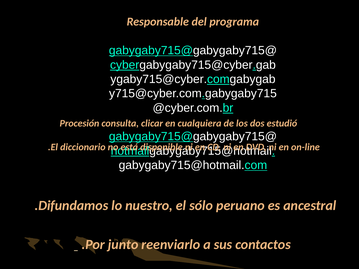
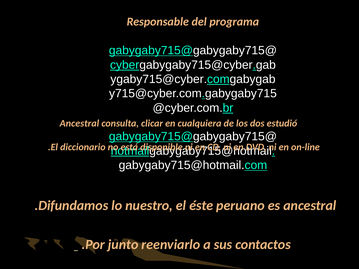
Procesión: Procesión -> Ancestral (79, 123)
sólo: sólo -> éste (201, 206)
